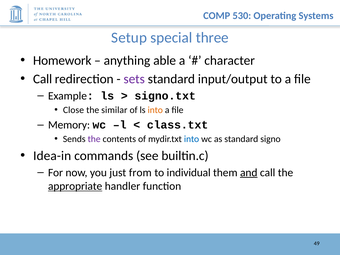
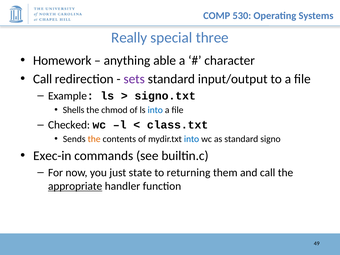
Setup: Setup -> Really (129, 38)
Close: Close -> Shells (74, 110)
similar: similar -> chmod (114, 110)
into colour: orange -> blue (155, 110)
Memory: Memory -> Checked (69, 125)
the colour: purple -> orange (94, 139)
Idea-in: Idea-in -> Exec-in (52, 156)
from: from -> state (140, 173)
individual: individual -> returning (189, 173)
and underline: present -> none (249, 173)
